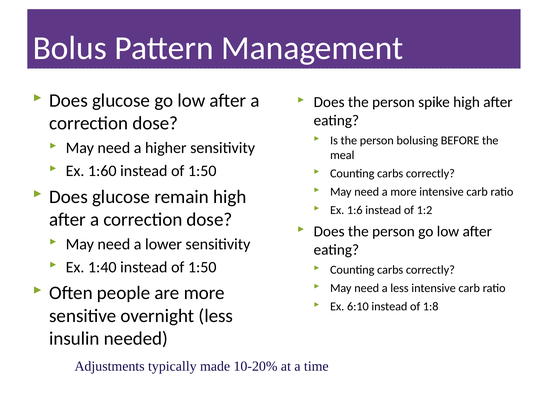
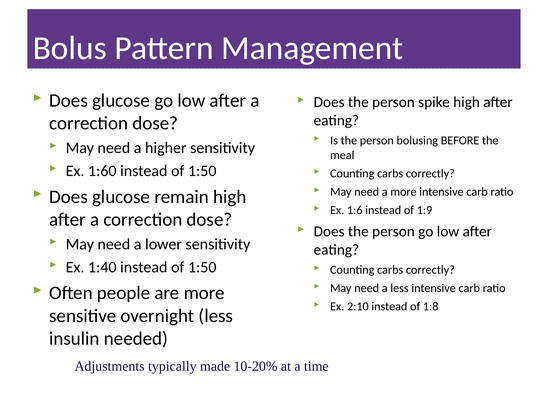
1:2: 1:2 -> 1:9 (425, 210)
6:10: 6:10 -> 2:10 (358, 307)
